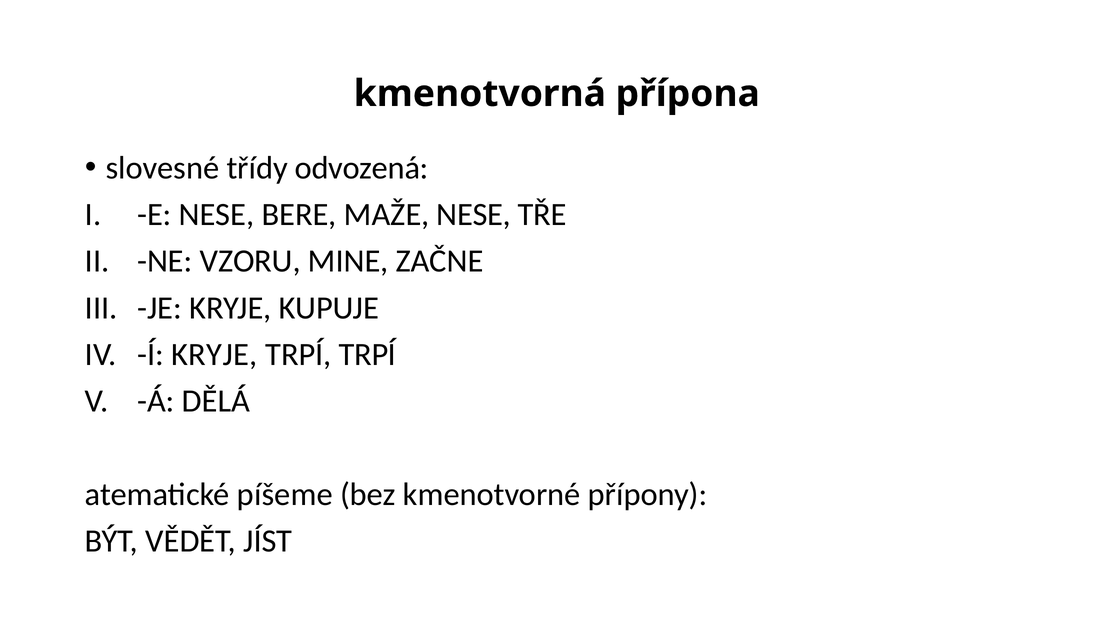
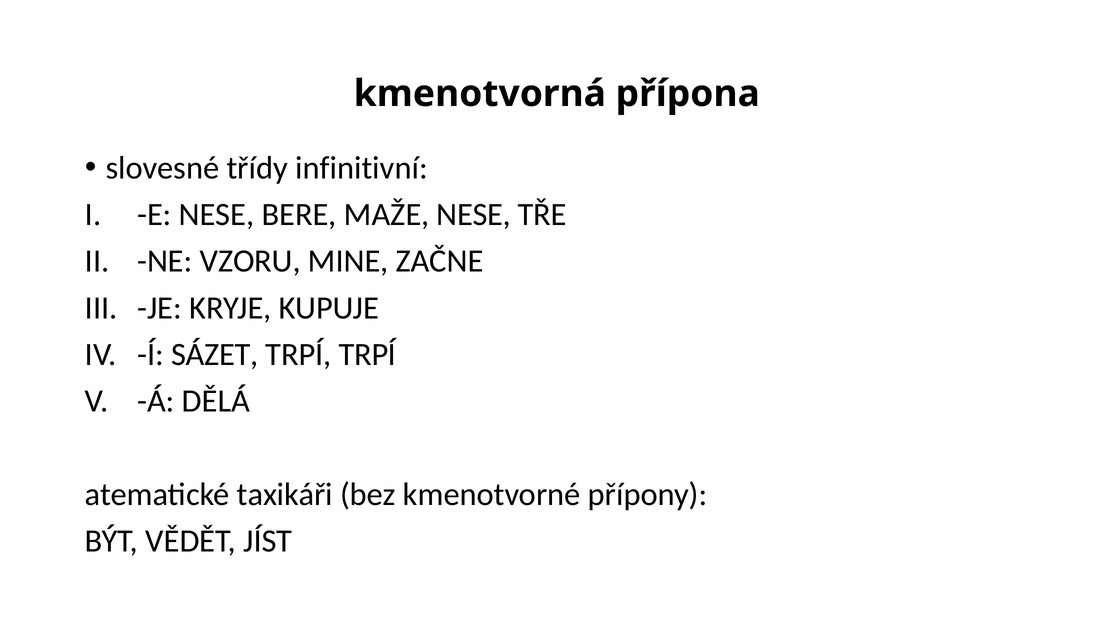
odvozená: odvozená -> infinitivní (361, 168)
Í KRYJE: KRYJE -> SÁZET (215, 354)
píšeme: píšeme -> taxikáři (285, 494)
